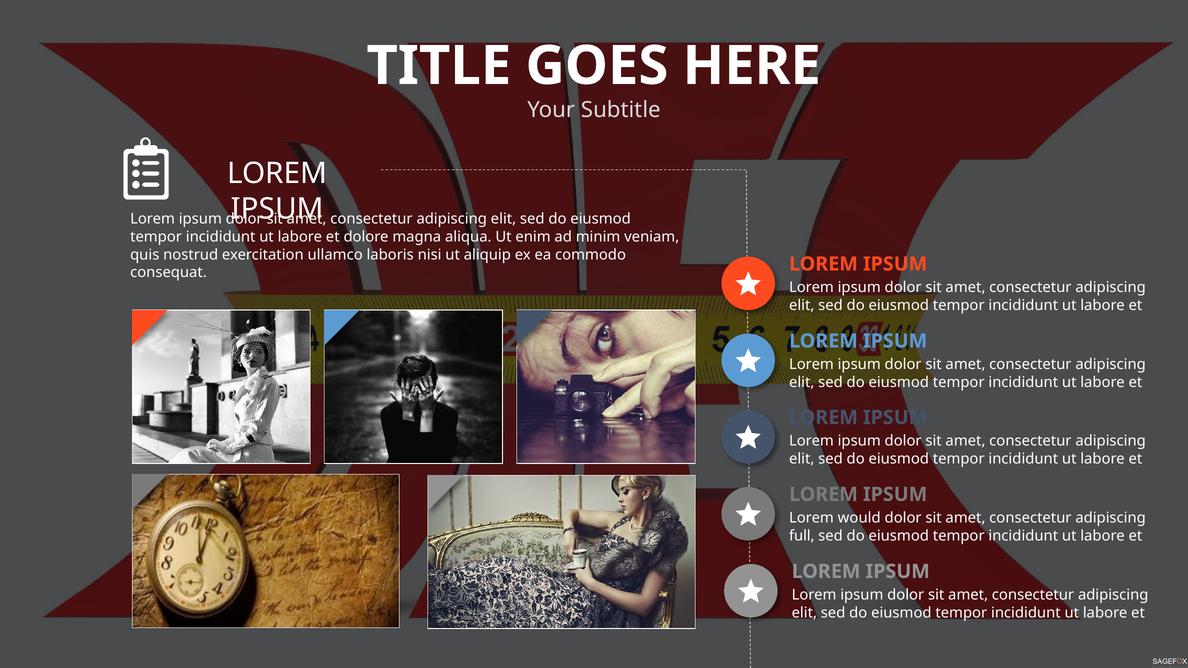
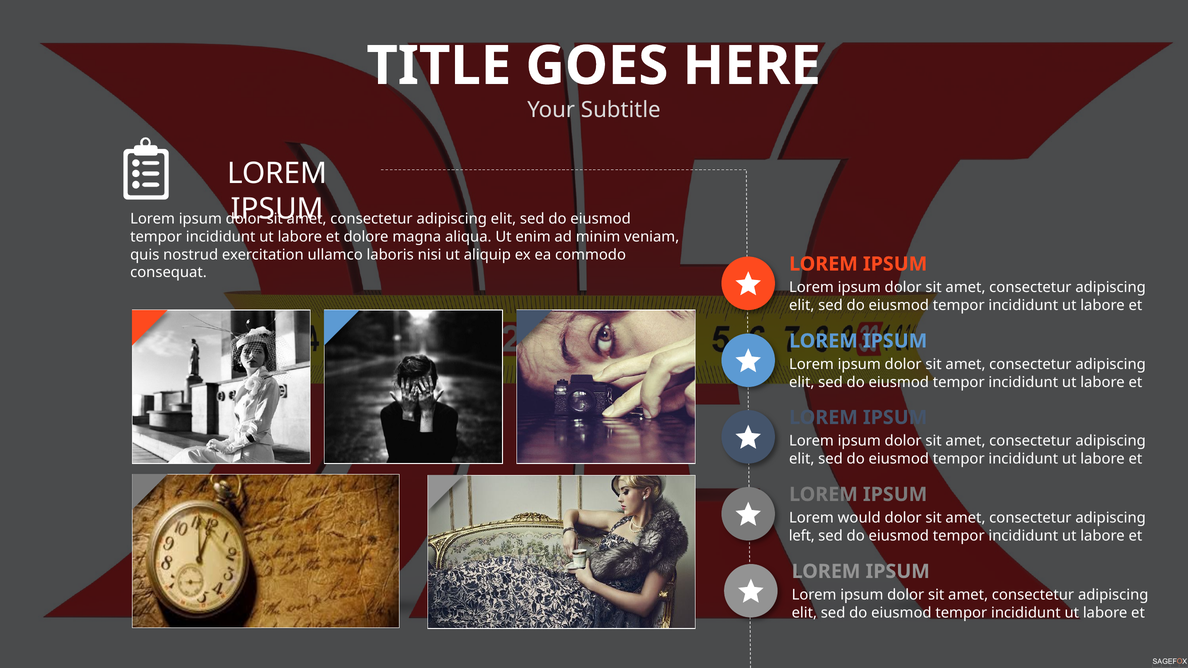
full: full -> left (802, 536)
